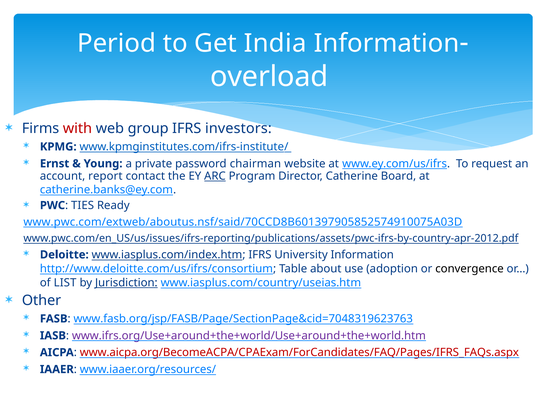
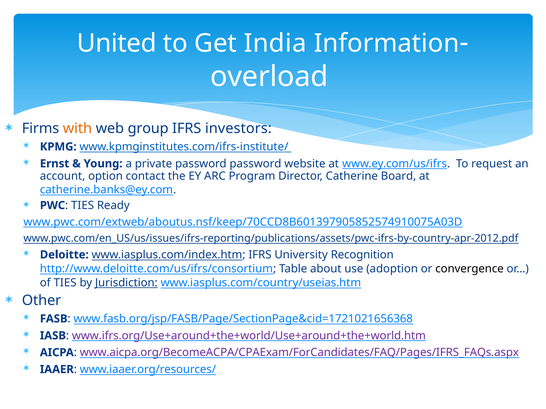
Period: Period -> United (117, 43)
with colour: red -> orange (77, 129)
password chairman: chairman -> password (255, 164)
report: report -> option (105, 176)
ARC underline: present -> none (215, 176)
www.pwc.com/extweb/aboutus.nsf/said/70CCD8B601397905852574910075A03D: www.pwc.com/extweb/aboutus.nsf/said/70CCD8B601397905852574910075A03D -> www.pwc.com/extweb/aboutus.nsf/keep/70CCD8B601397905852574910075A03D (243, 222)
University Information: Information -> Recognition (362, 255)
of LIST: LIST -> TIES (65, 283)
www.fasb.org/jsp/FASB/Page/SectionPage&cid=7048319623763: www.fasb.org/jsp/FASB/Page/SectionPage&cid=7048319623763 -> www.fasb.org/jsp/FASB/Page/SectionPage&cid=1721021656368 (243, 319)
www.aicpa.org/BecomeACPA/CPAExam/ForCandidates/FAQ/Pages/IFRS_FAQs.aspx colour: red -> purple (299, 353)
